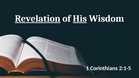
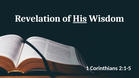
Revelation underline: present -> none (38, 19)
